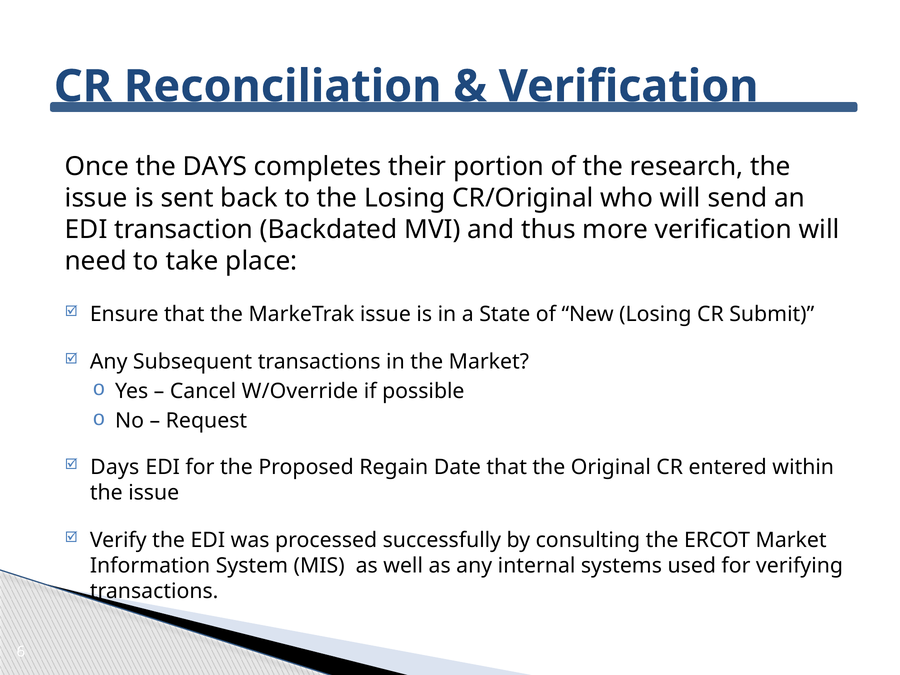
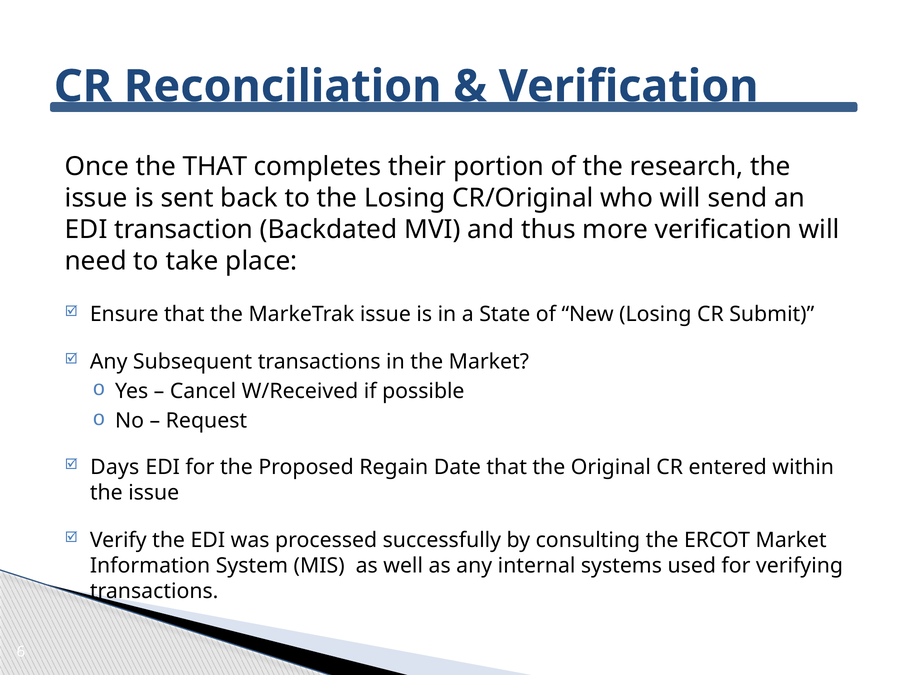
the DAYS: DAYS -> THAT (215, 167)
W/Override: W/Override -> W/Received (300, 391)
